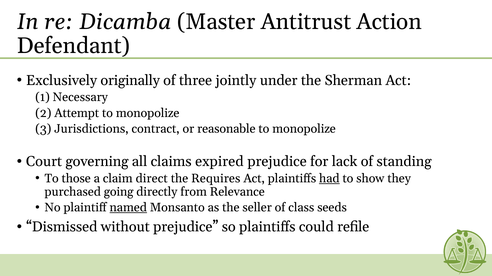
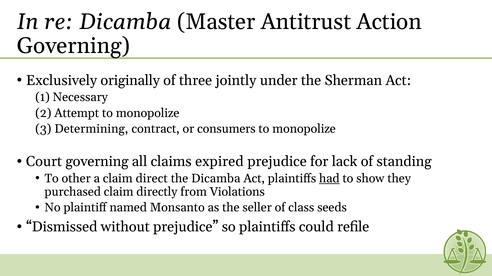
Defendant: Defendant -> Governing (73, 46)
Jurisdictions: Jurisdictions -> Determining (91, 129)
reasonable: reasonable -> consumers (226, 129)
those: those -> other (76, 179)
the Requires: Requires -> Dicamba (216, 179)
purchased going: going -> claim (119, 192)
Relevance: Relevance -> Violations (237, 192)
named underline: present -> none (128, 208)
